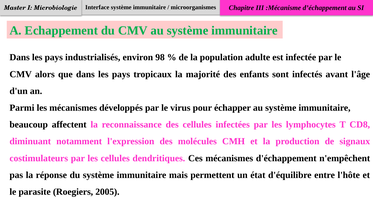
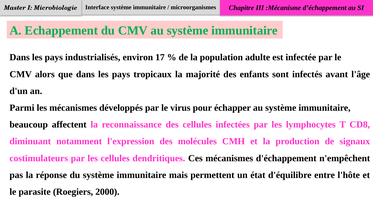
98: 98 -> 17 (160, 57)
2005: 2005 -> 2000 (107, 192)
